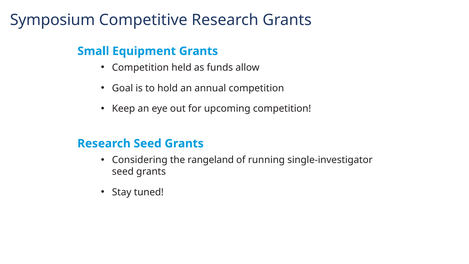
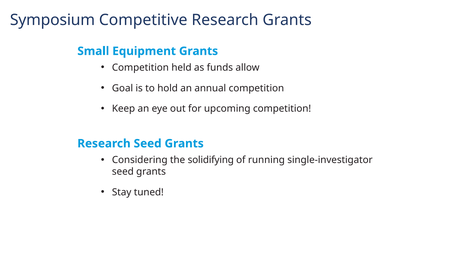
rangeland: rangeland -> solidifying (211, 160)
